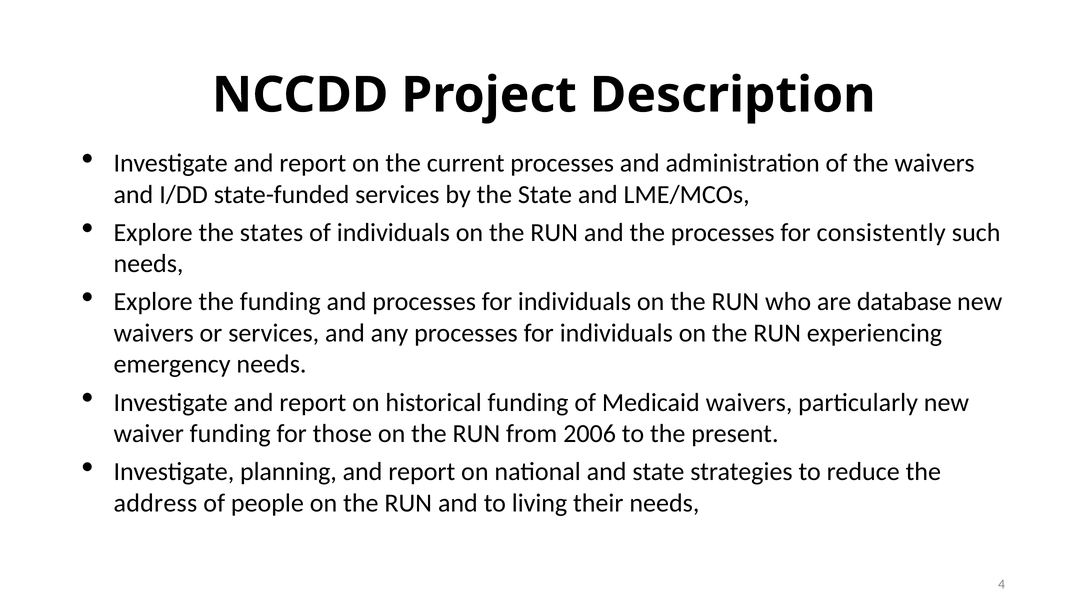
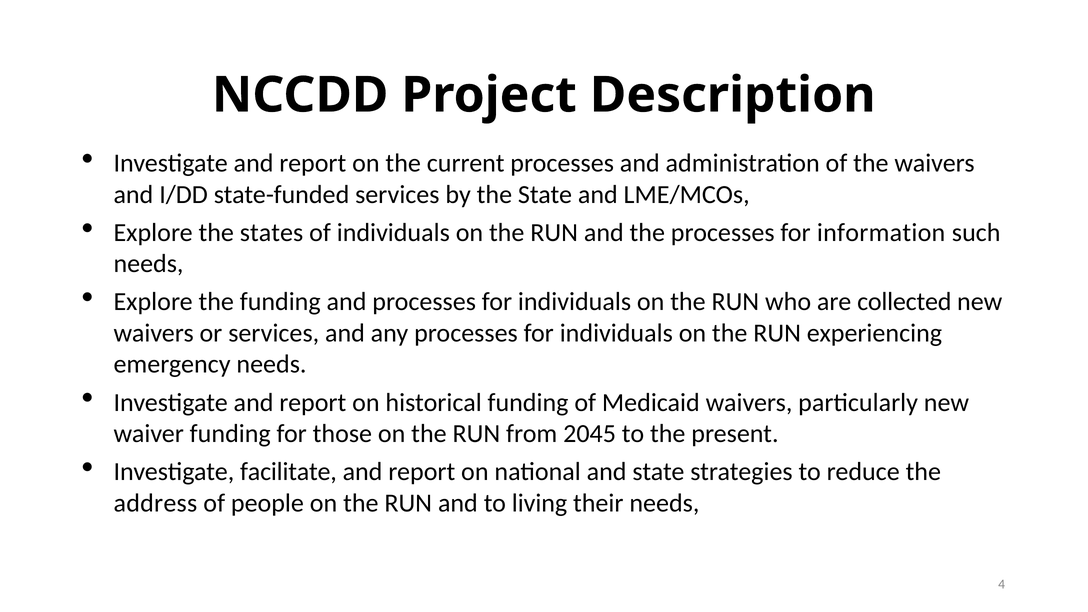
consistently: consistently -> information (881, 233)
database: database -> collected (904, 302)
2006: 2006 -> 2045 (590, 434)
planning: planning -> facilitate (288, 472)
